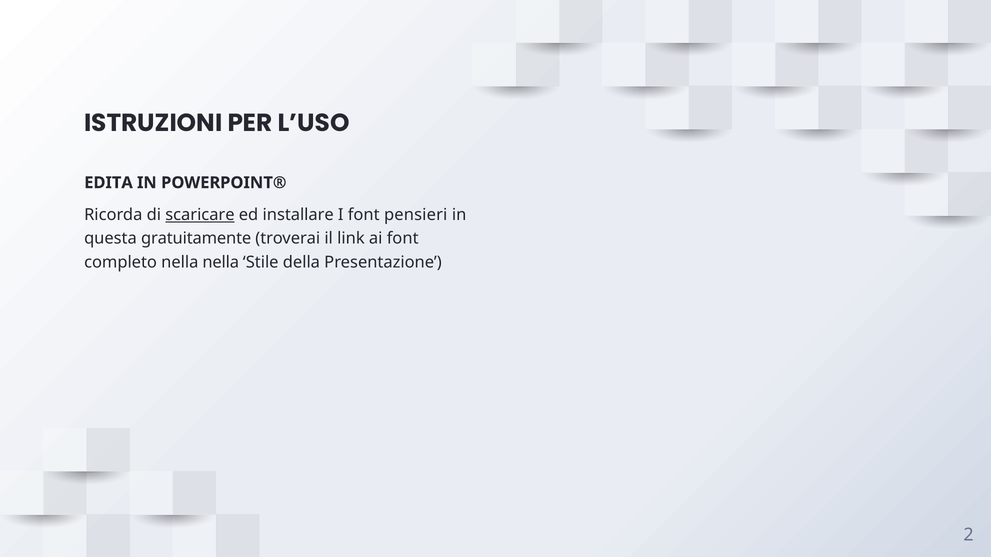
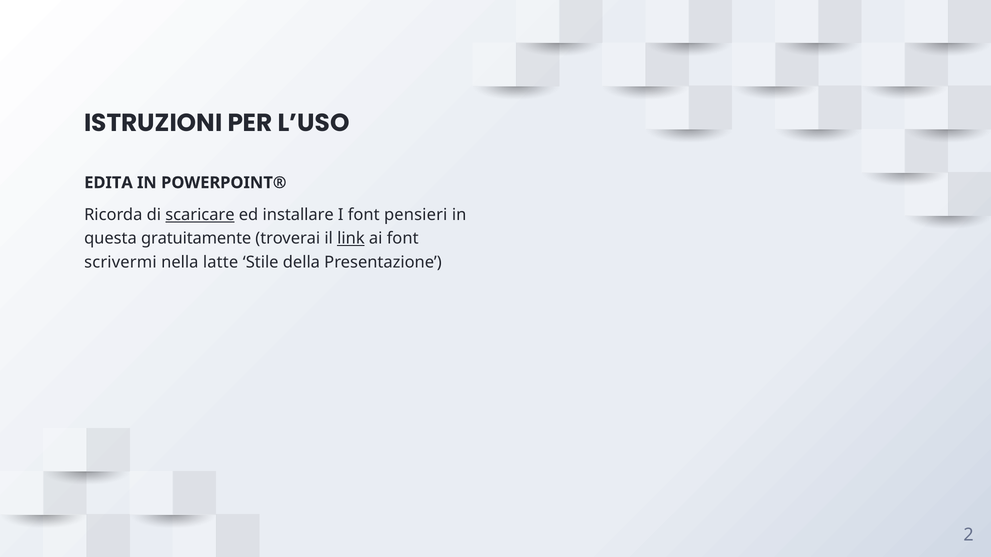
link underline: none -> present (351, 239)
completo: completo -> scrivermi (120, 262)
nella nella: nella -> latte (221, 262)
